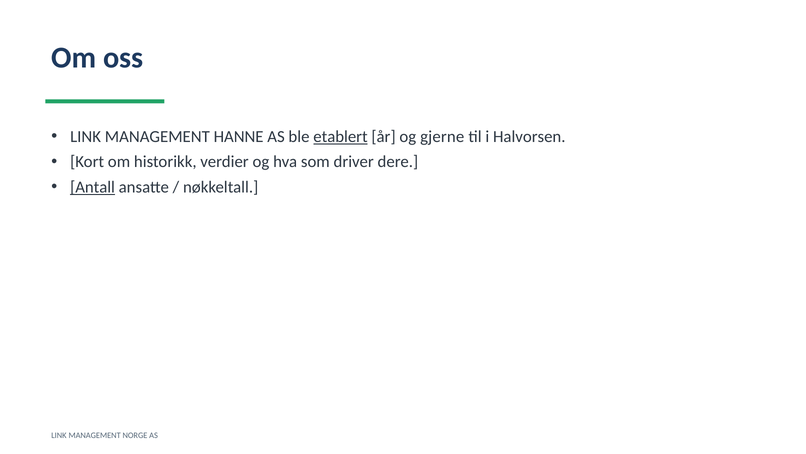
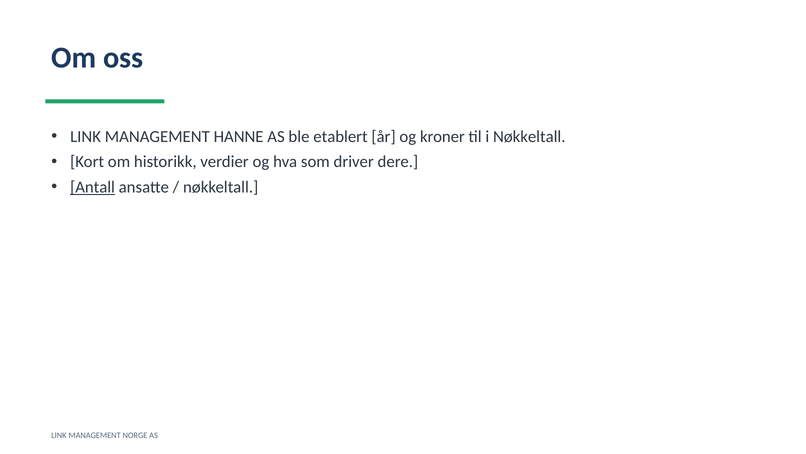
etablert underline: present -> none (341, 137)
gjerne: gjerne -> kroner (442, 137)
i Halvorsen: Halvorsen -> Nøkkeltall (529, 137)
